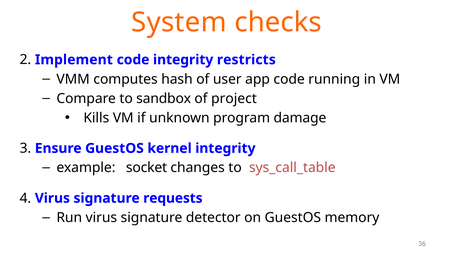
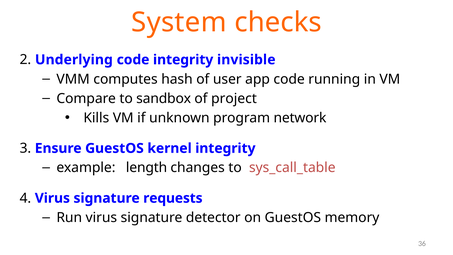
Implement: Implement -> Underlying (74, 60)
restricts: restricts -> invisible (246, 60)
damage: damage -> network (300, 118)
socket: socket -> length (147, 168)
